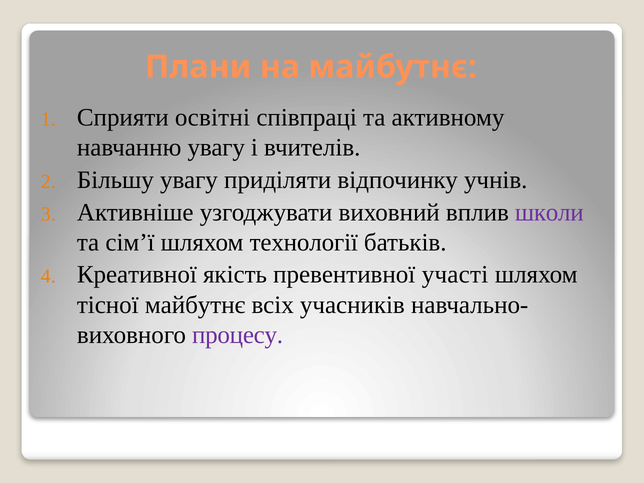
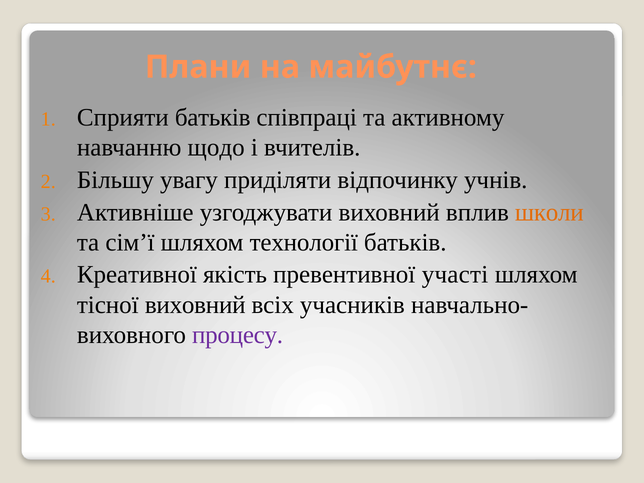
Сприяти освітні: освітні -> батьків (213, 118)
навчанню увагу: увагу -> щодо (216, 148)
школи colour: purple -> orange (549, 212)
тісної майбутнє: майбутнє -> виховний (195, 305)
